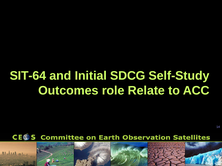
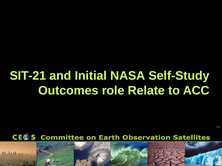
SIT-64: SIT-64 -> SIT-21 (28, 76)
SDCG: SDCG -> NASA (128, 76)
